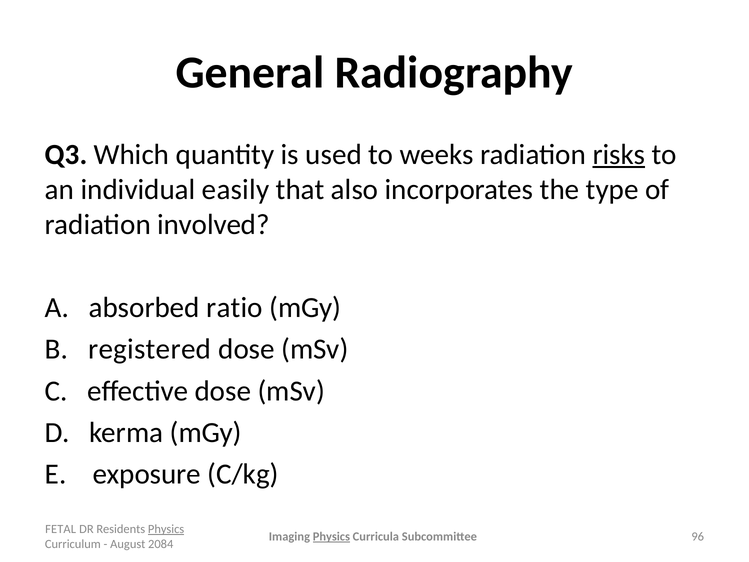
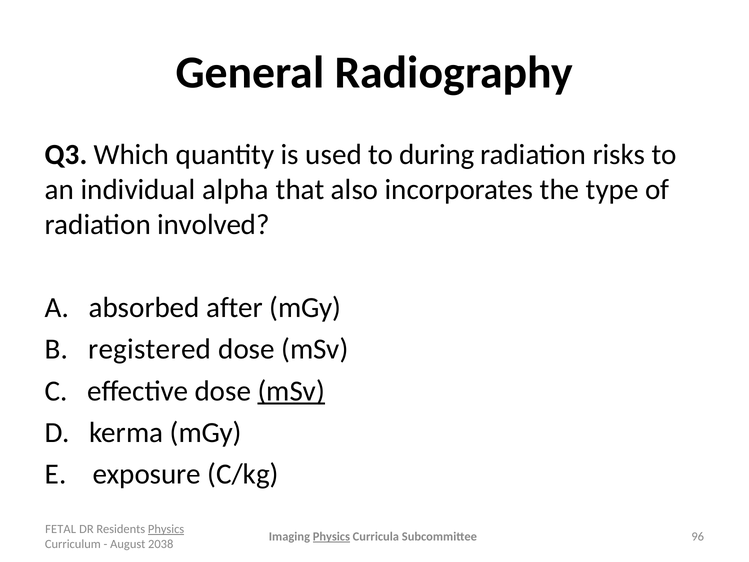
weeks: weeks -> during (437, 154)
risks underline: present -> none (619, 154)
easily: easily -> alpha (236, 189)
ratio: ratio -> after (235, 308)
mSv underline: none -> present (291, 391)
2084: 2084 -> 2038 (161, 544)
